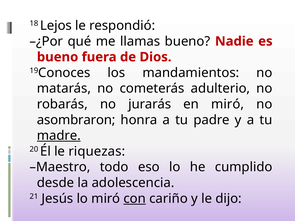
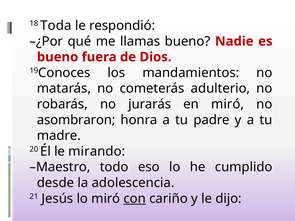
Lejos: Lejos -> Toda (56, 26)
madre underline: present -> none (59, 136)
riquezas: riquezas -> mirando (97, 152)
